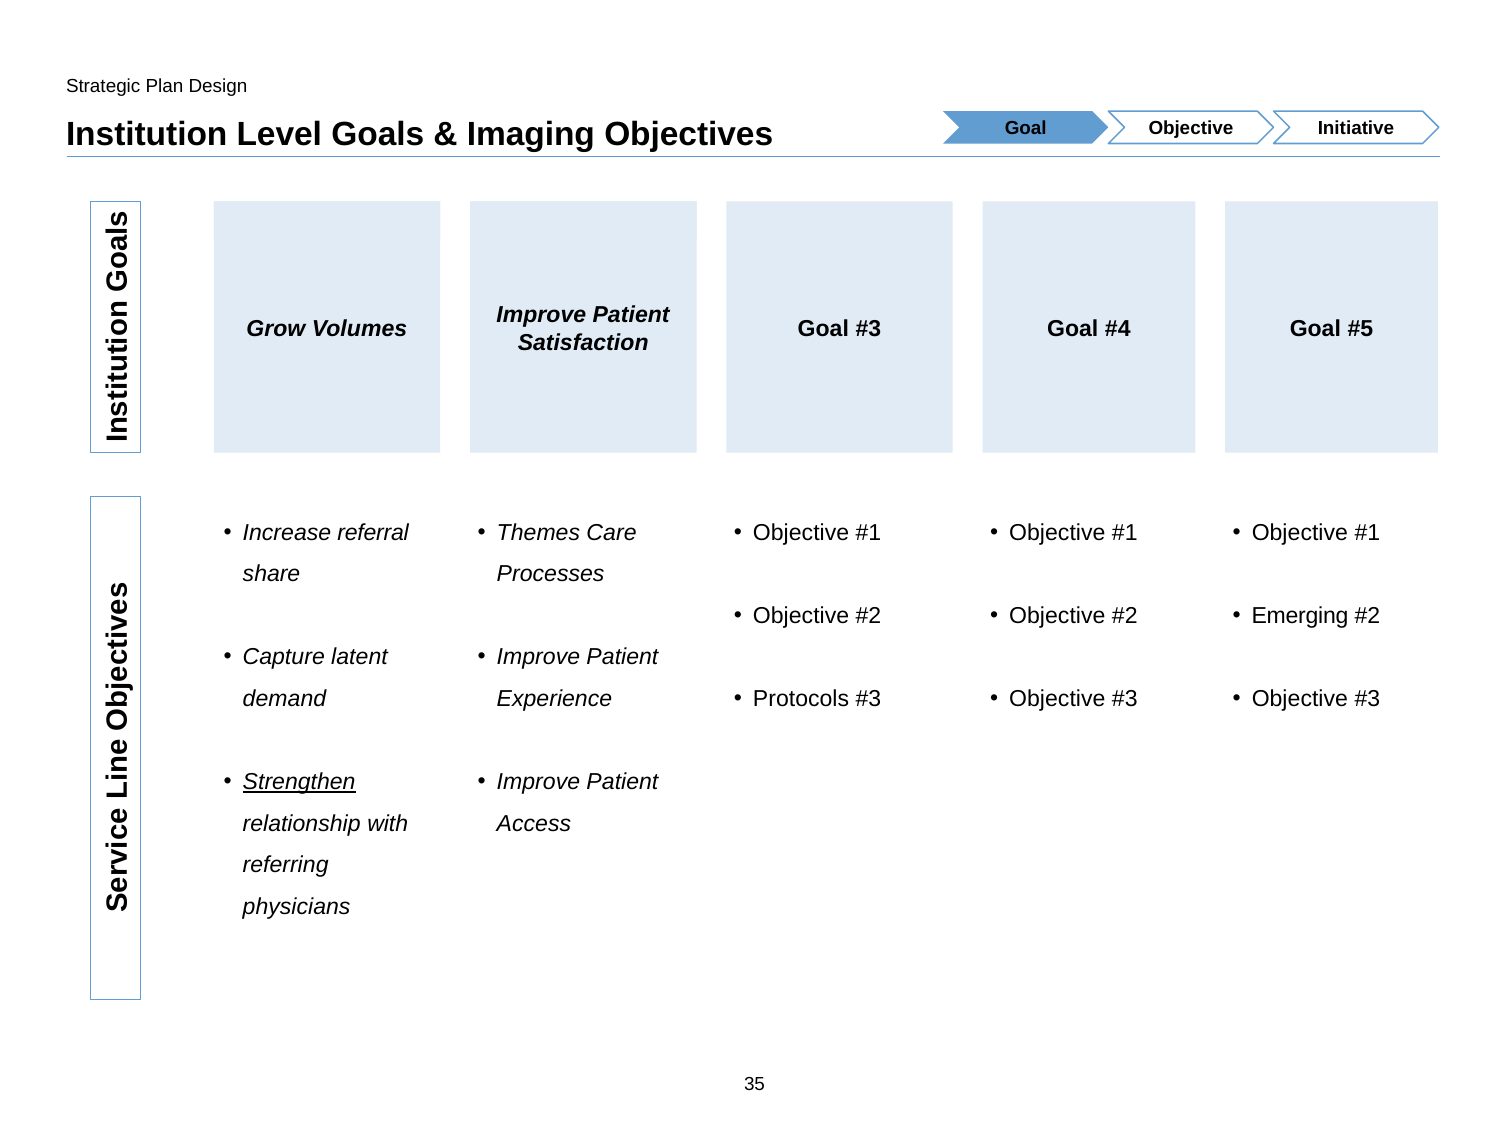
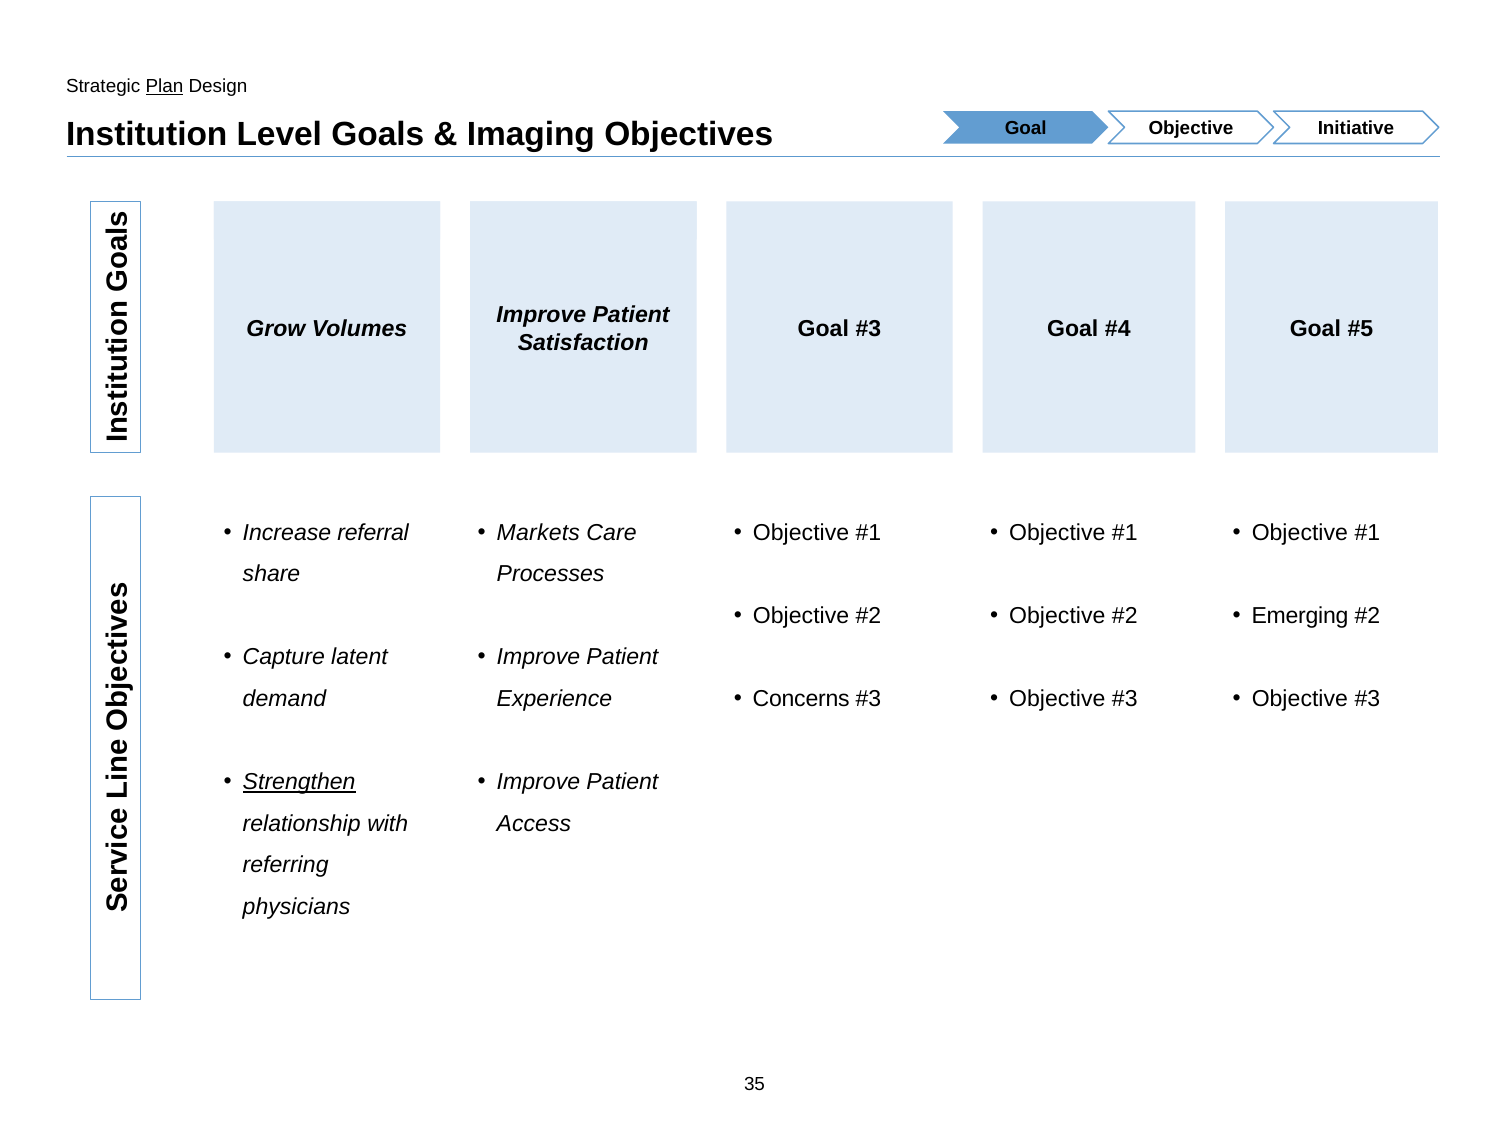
Plan underline: none -> present (164, 86)
Themes: Themes -> Markets (538, 533)
Protocols: Protocols -> Concerns (801, 699)
